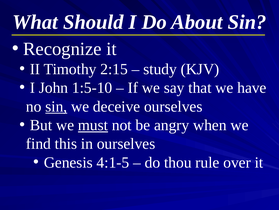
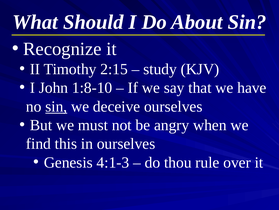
1:5-10: 1:5-10 -> 1:8-10 (92, 88)
must underline: present -> none (93, 125)
4:1-5: 4:1-5 -> 4:1-3 (113, 162)
